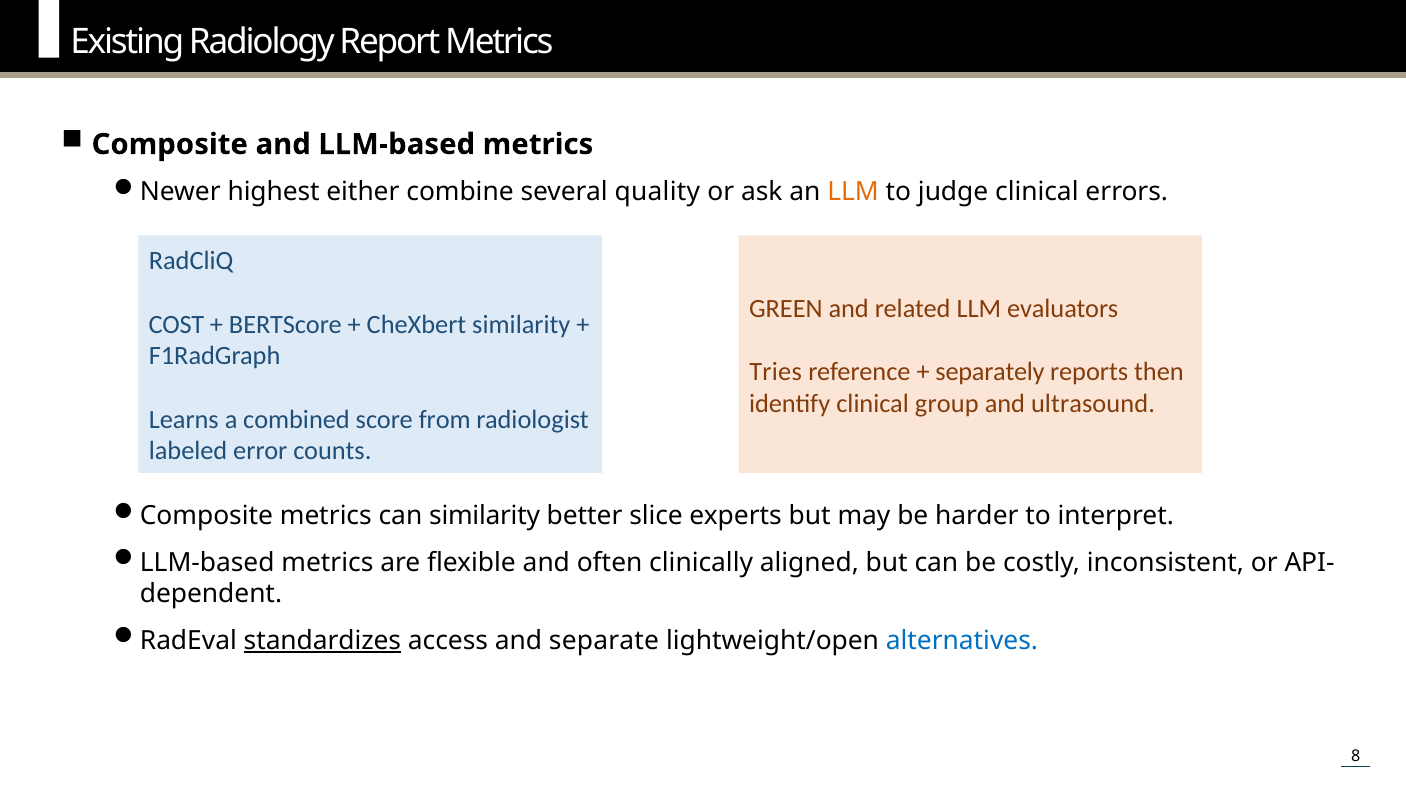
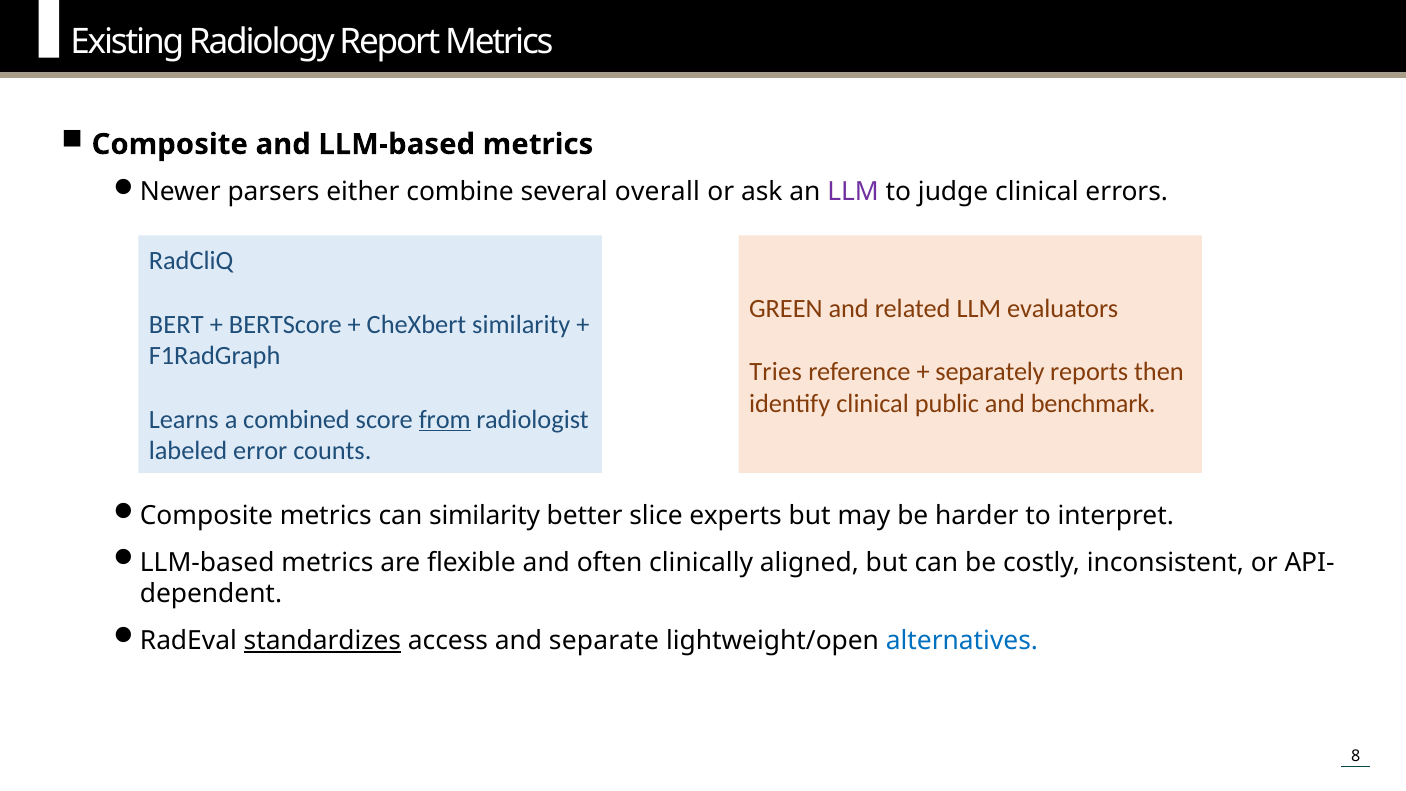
highest: highest -> parsers (274, 192)
quality: quality -> overall (657, 192)
LLM colour: orange -> purple (853, 192)
COST: COST -> BERT (176, 324)
group: group -> public (947, 403)
ultrasound: ultrasound -> benchmark (1093, 403)
from underline: none -> present (445, 419)
